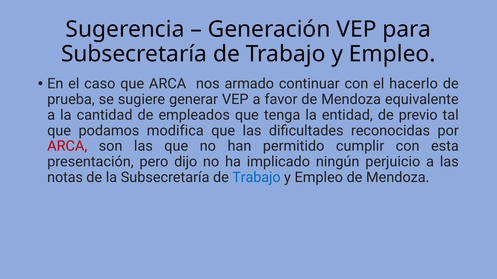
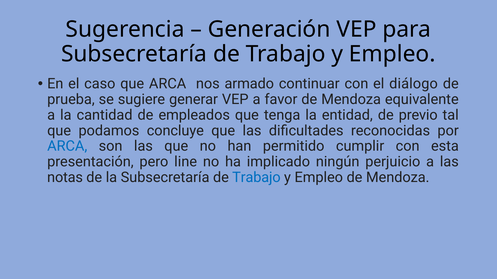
hacerlo: hacerlo -> diálogo (414, 84)
modifica: modifica -> concluye (175, 131)
ARCA colour: red -> blue (67, 147)
dijo: dijo -> line (186, 162)
